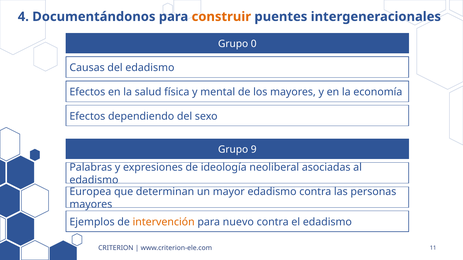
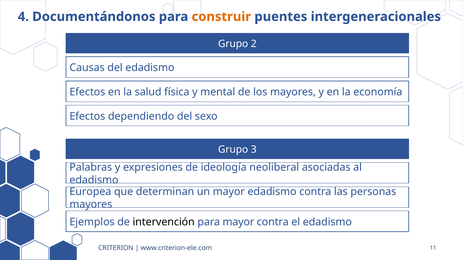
0: 0 -> 2 (254, 44)
9: 9 -> 3 (254, 150)
intervención colour: orange -> black (164, 222)
para nuevo: nuevo -> mayor (238, 222)
